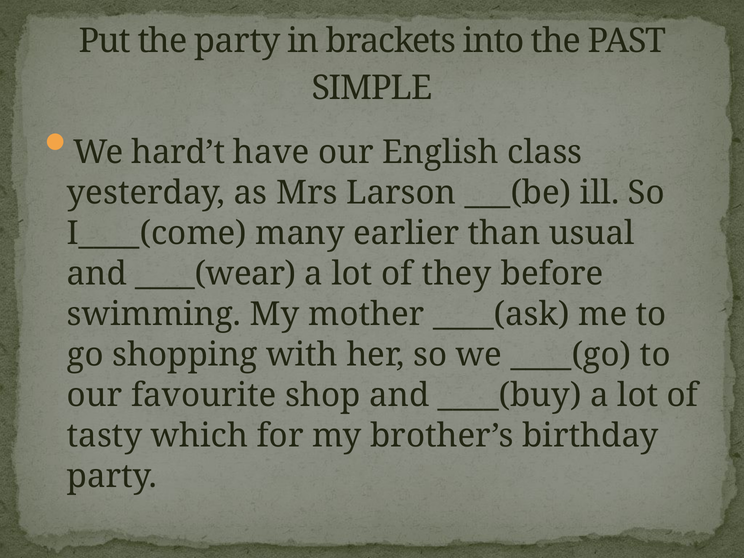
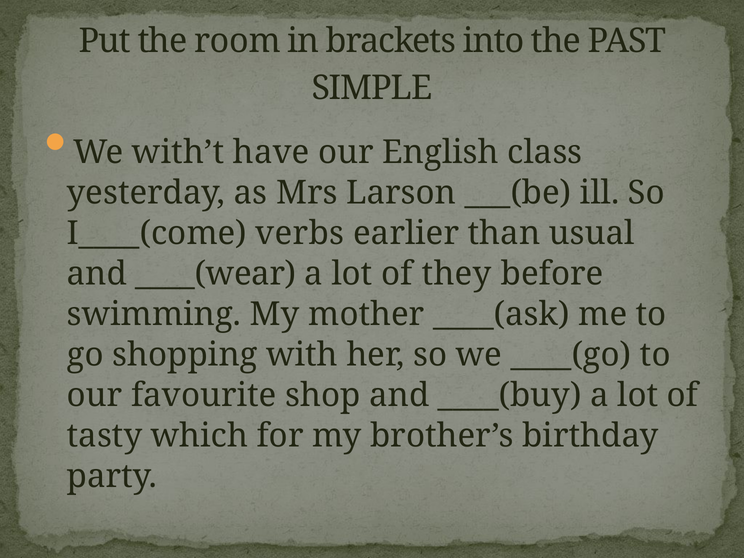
the party: party -> room (237, 41)
hard’t: hard’t -> with’t (178, 152)
many: many -> verbs (300, 233)
